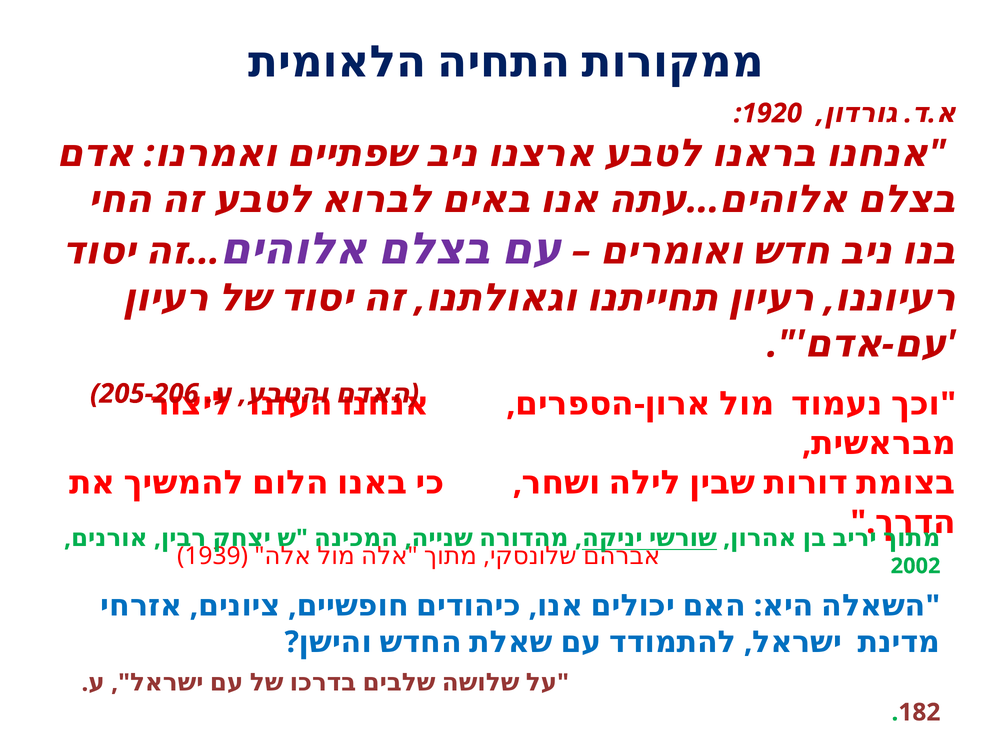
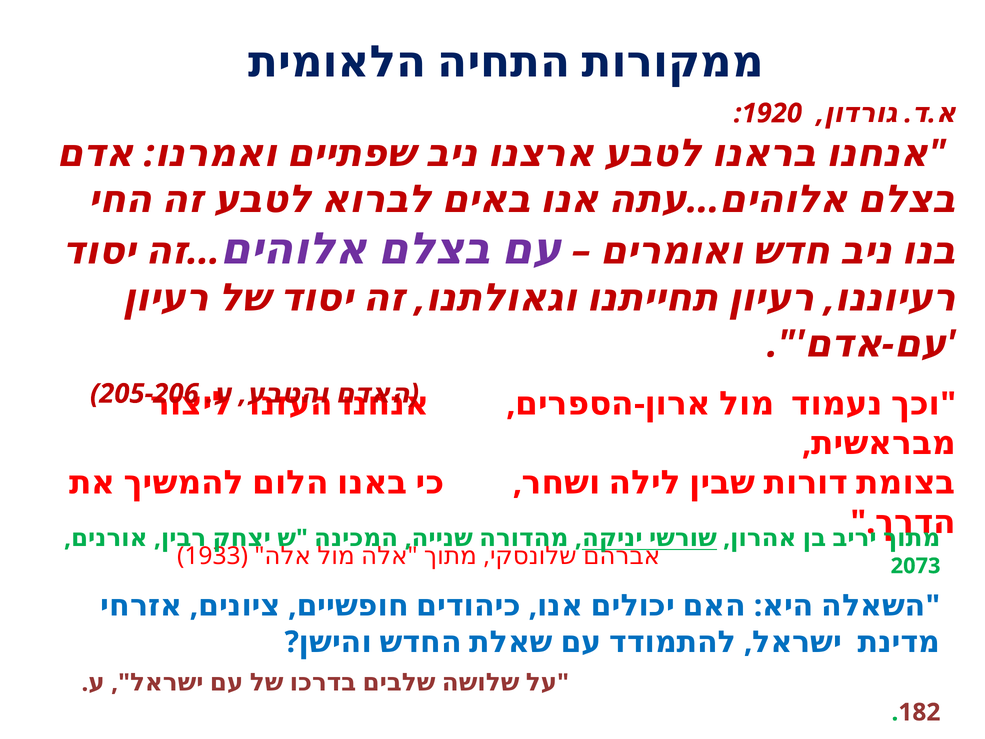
1939: 1939 -> 1933 (213, 556)
2002: 2002 -> 2073 (916, 566)
